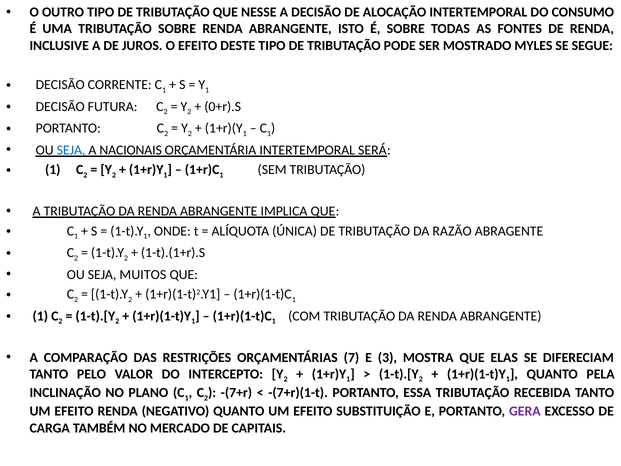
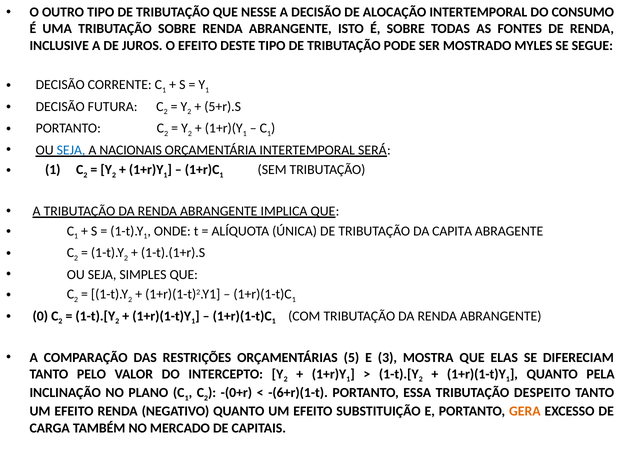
0+r).S: 0+r).S -> 5+r).S (223, 107)
RAZÃO: RAZÃO -> CAPITA (452, 231)
MUITOS: MUITOS -> SIMPLES (143, 274)
1: 1 -> 0 (40, 316)
7: 7 -> 5 (351, 357)
-(7+r: -(7+r -> -(0+r (236, 393)
-(7+r)(1-t: -(7+r)(1-t -> -(6+r)(1-t (298, 393)
RECEBIDA: RECEBIDA -> DESPEITO (542, 393)
GERA colour: purple -> orange (525, 411)
